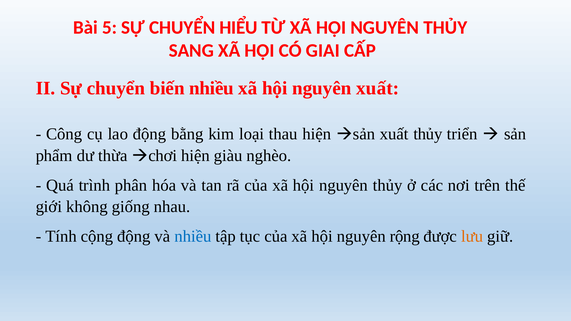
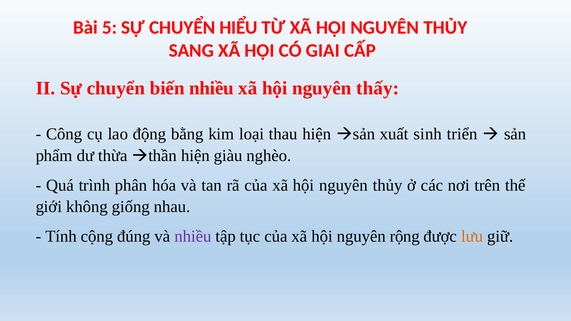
nguyên xuất: xuất -> thấy (378, 88)
xuất thủy: thủy -> sinh (428, 134)
chơi: chơi -> thần (163, 156)
cộng động: động -> đúng (134, 236)
nhiều colour: blue -> purple (193, 236)
